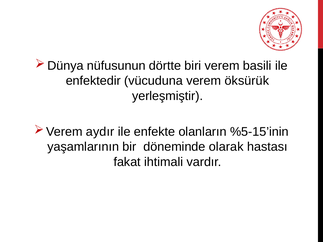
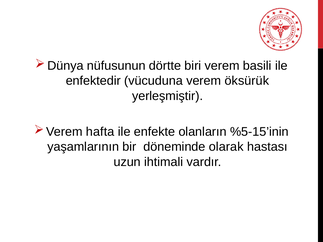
aydır: aydır -> hafta (100, 132)
fakat: fakat -> uzun (127, 162)
